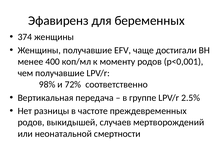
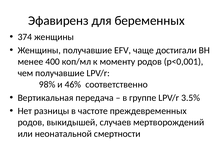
72%: 72% -> 46% (73, 84)
2.5%: 2.5% -> 3.5% (191, 98)
